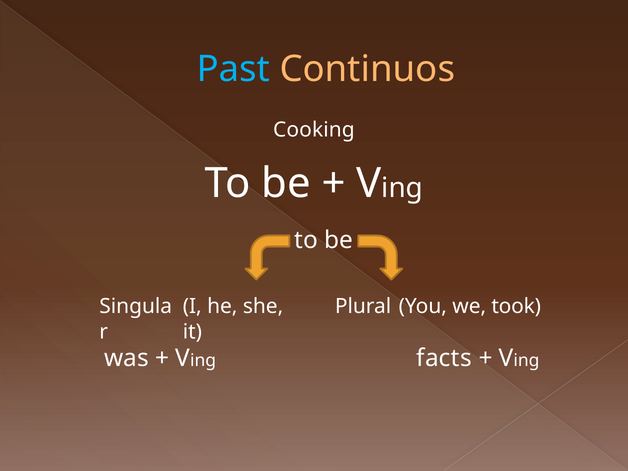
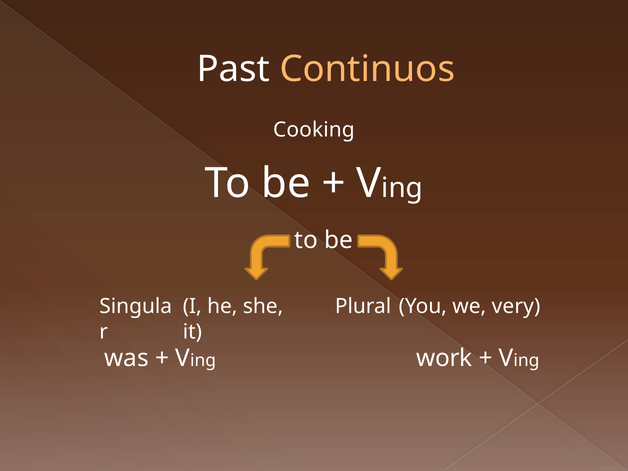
Past colour: light blue -> white (233, 69)
took: took -> very (516, 307)
facts: facts -> work (444, 358)
